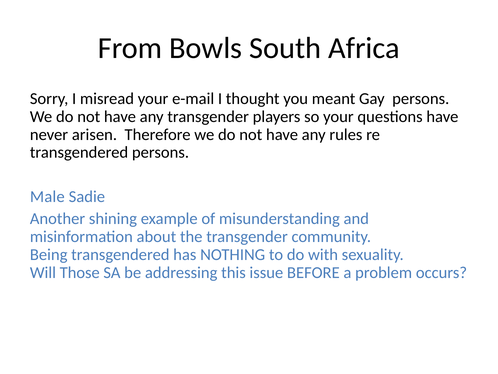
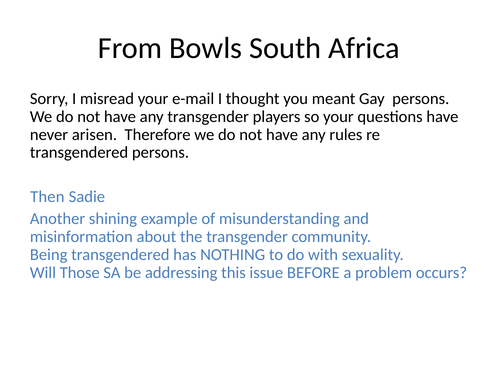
Male: Male -> Then (47, 196)
